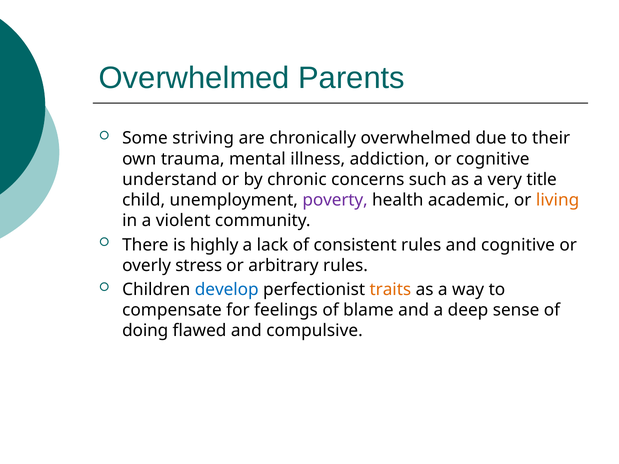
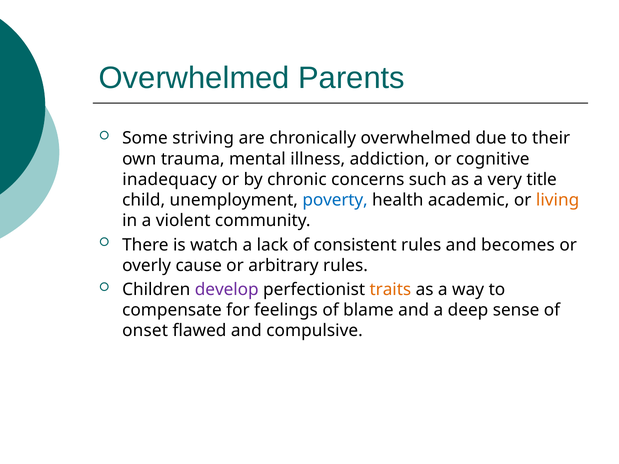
understand: understand -> inadequacy (170, 180)
poverty colour: purple -> blue (335, 200)
highly: highly -> watch (214, 245)
and cognitive: cognitive -> becomes (518, 245)
stress: stress -> cause (199, 266)
develop colour: blue -> purple (227, 290)
doing: doing -> onset (145, 331)
